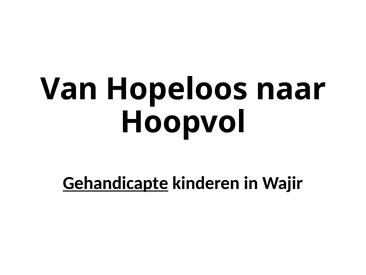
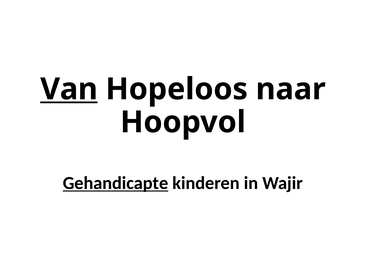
Van underline: none -> present (69, 89)
